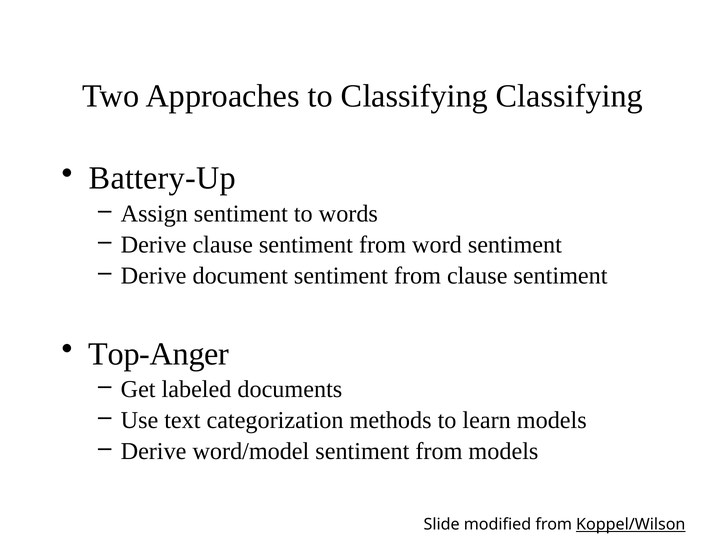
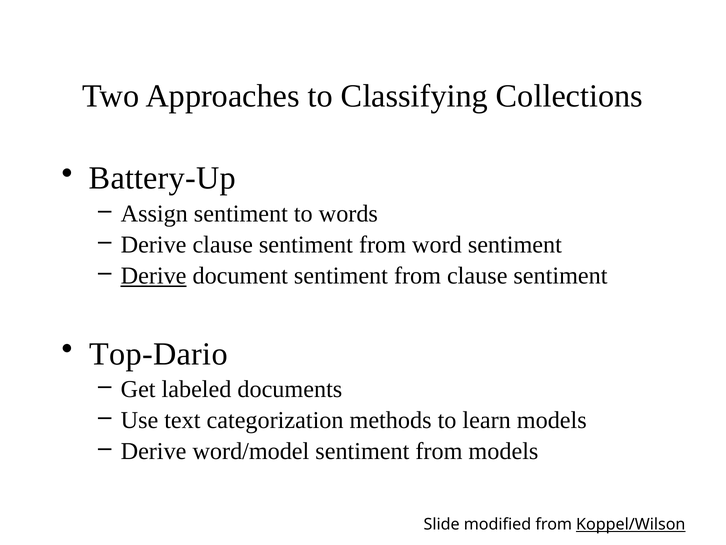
Classifying Classifying: Classifying -> Collections (569, 96)
Derive underline: none -> present (154, 275)
Top-Anger: Top-Anger -> Top-Dario (158, 354)
